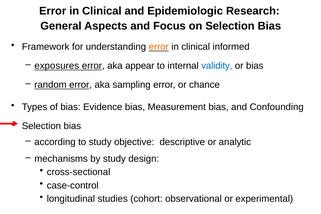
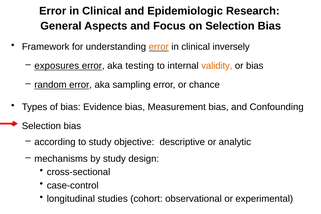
informed: informed -> inversely (231, 47)
appear: appear -> testing (140, 66)
validity colour: blue -> orange (217, 66)
